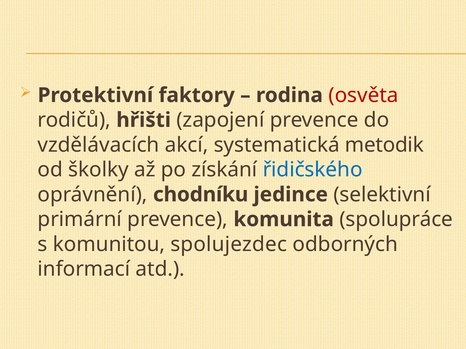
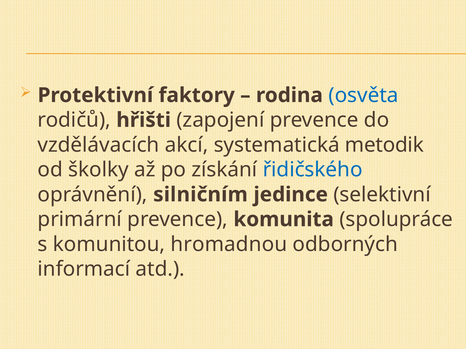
osvěta colour: red -> blue (364, 95)
chodníku: chodníku -> silničním (200, 195)
spolujezdec: spolujezdec -> hromadnou (229, 245)
